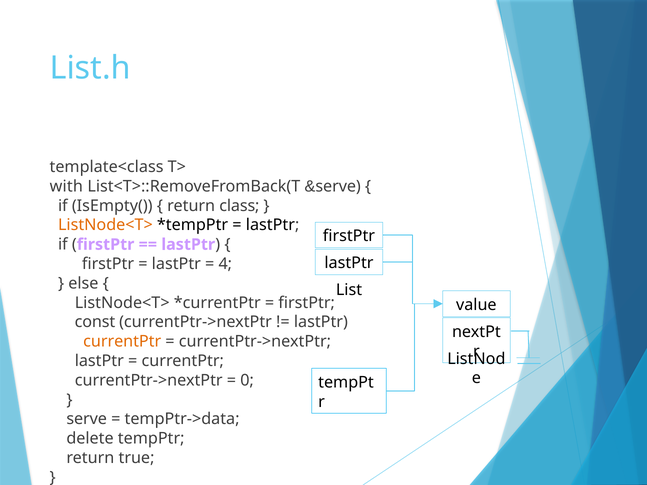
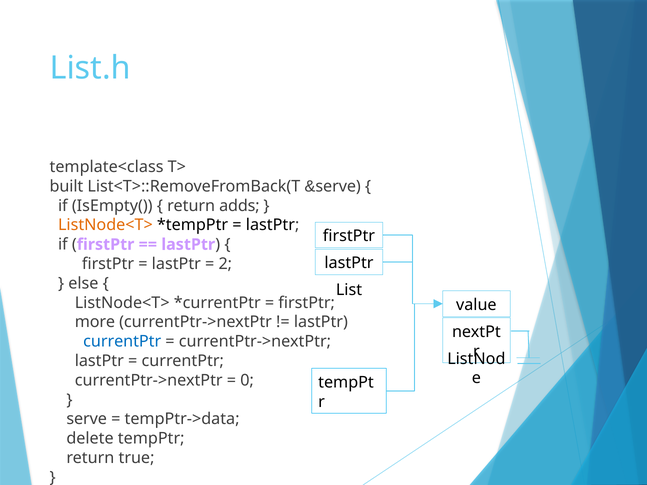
with: with -> built (66, 186)
class: class -> adds (239, 206)
4: 4 -> 2 (225, 264)
const: const -> more (95, 322)
currentPtr colour: orange -> blue (122, 342)
